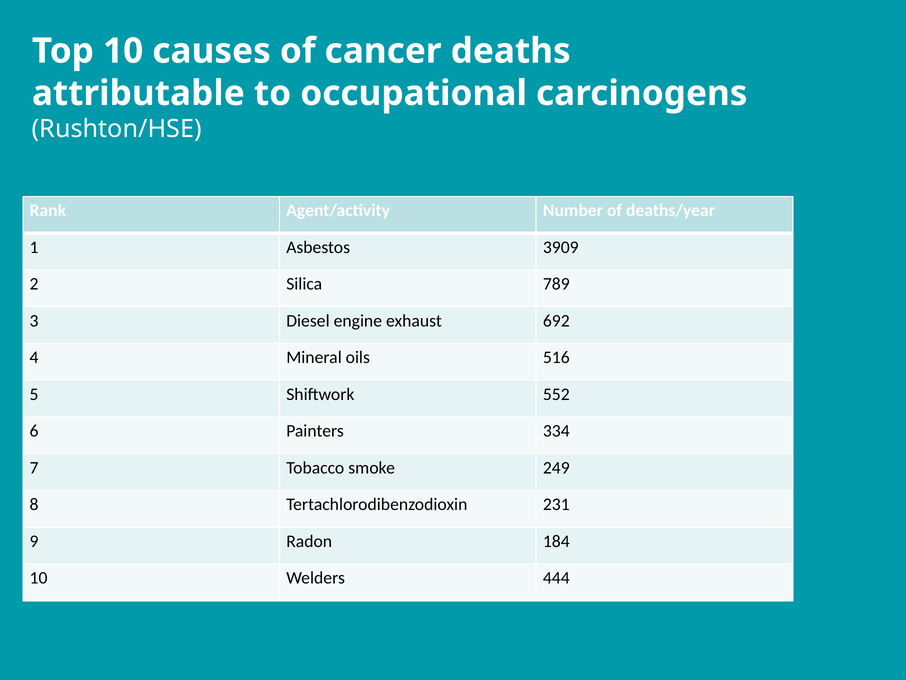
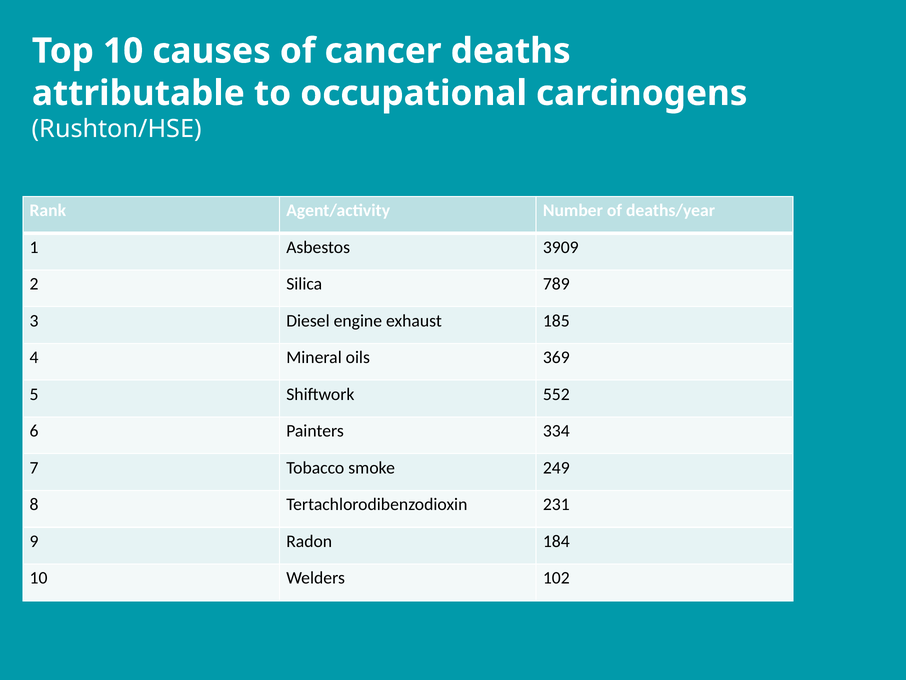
692: 692 -> 185 (556, 321)
516: 516 -> 369 (556, 357)
444: 444 -> 102 (556, 578)
